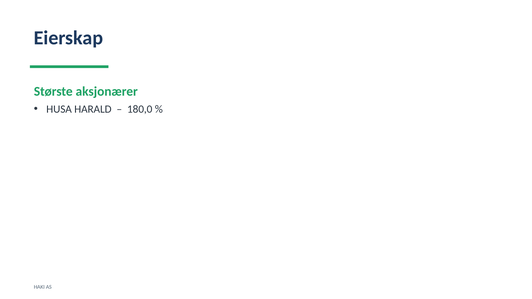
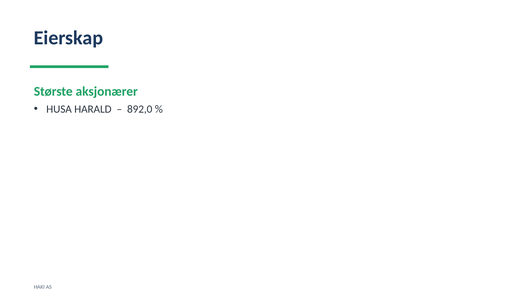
180,0: 180,0 -> 892,0 (140, 109)
